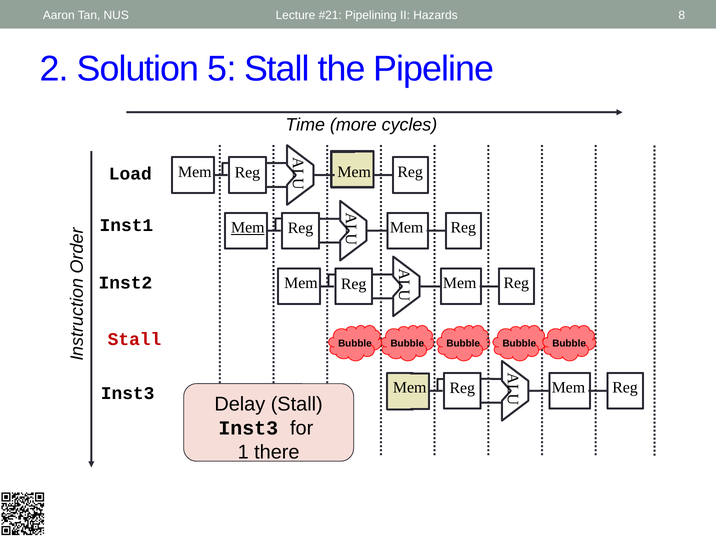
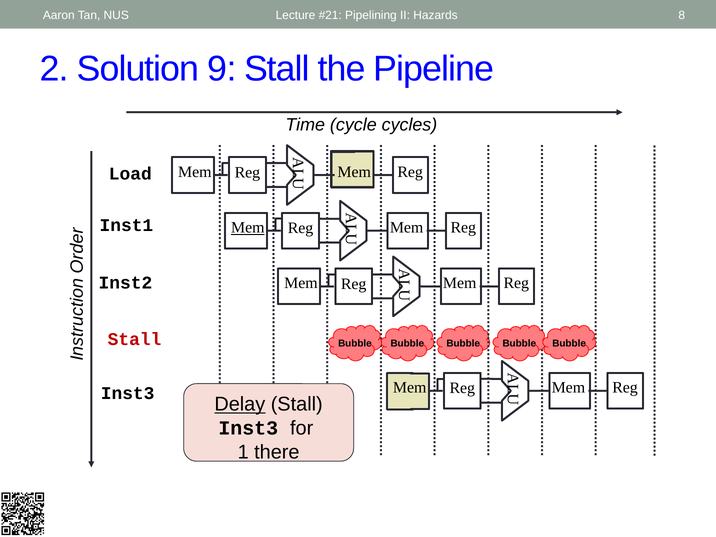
5: 5 -> 9 (222, 69)
more: more -> cycle (353, 125)
Delay underline: none -> present (240, 404)
